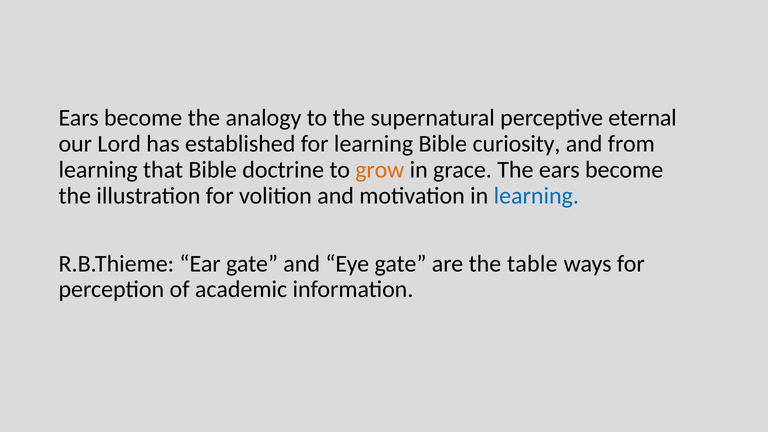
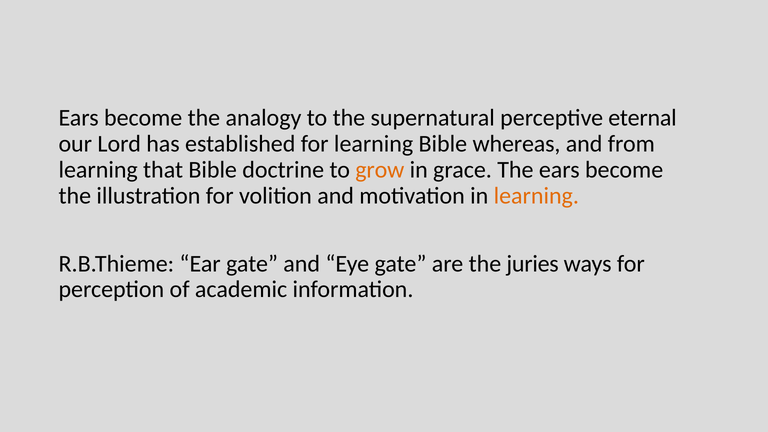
curiosity: curiosity -> whereas (517, 144)
learning colour: blue -> orange (536, 196)
table: table -> juries (533, 264)
